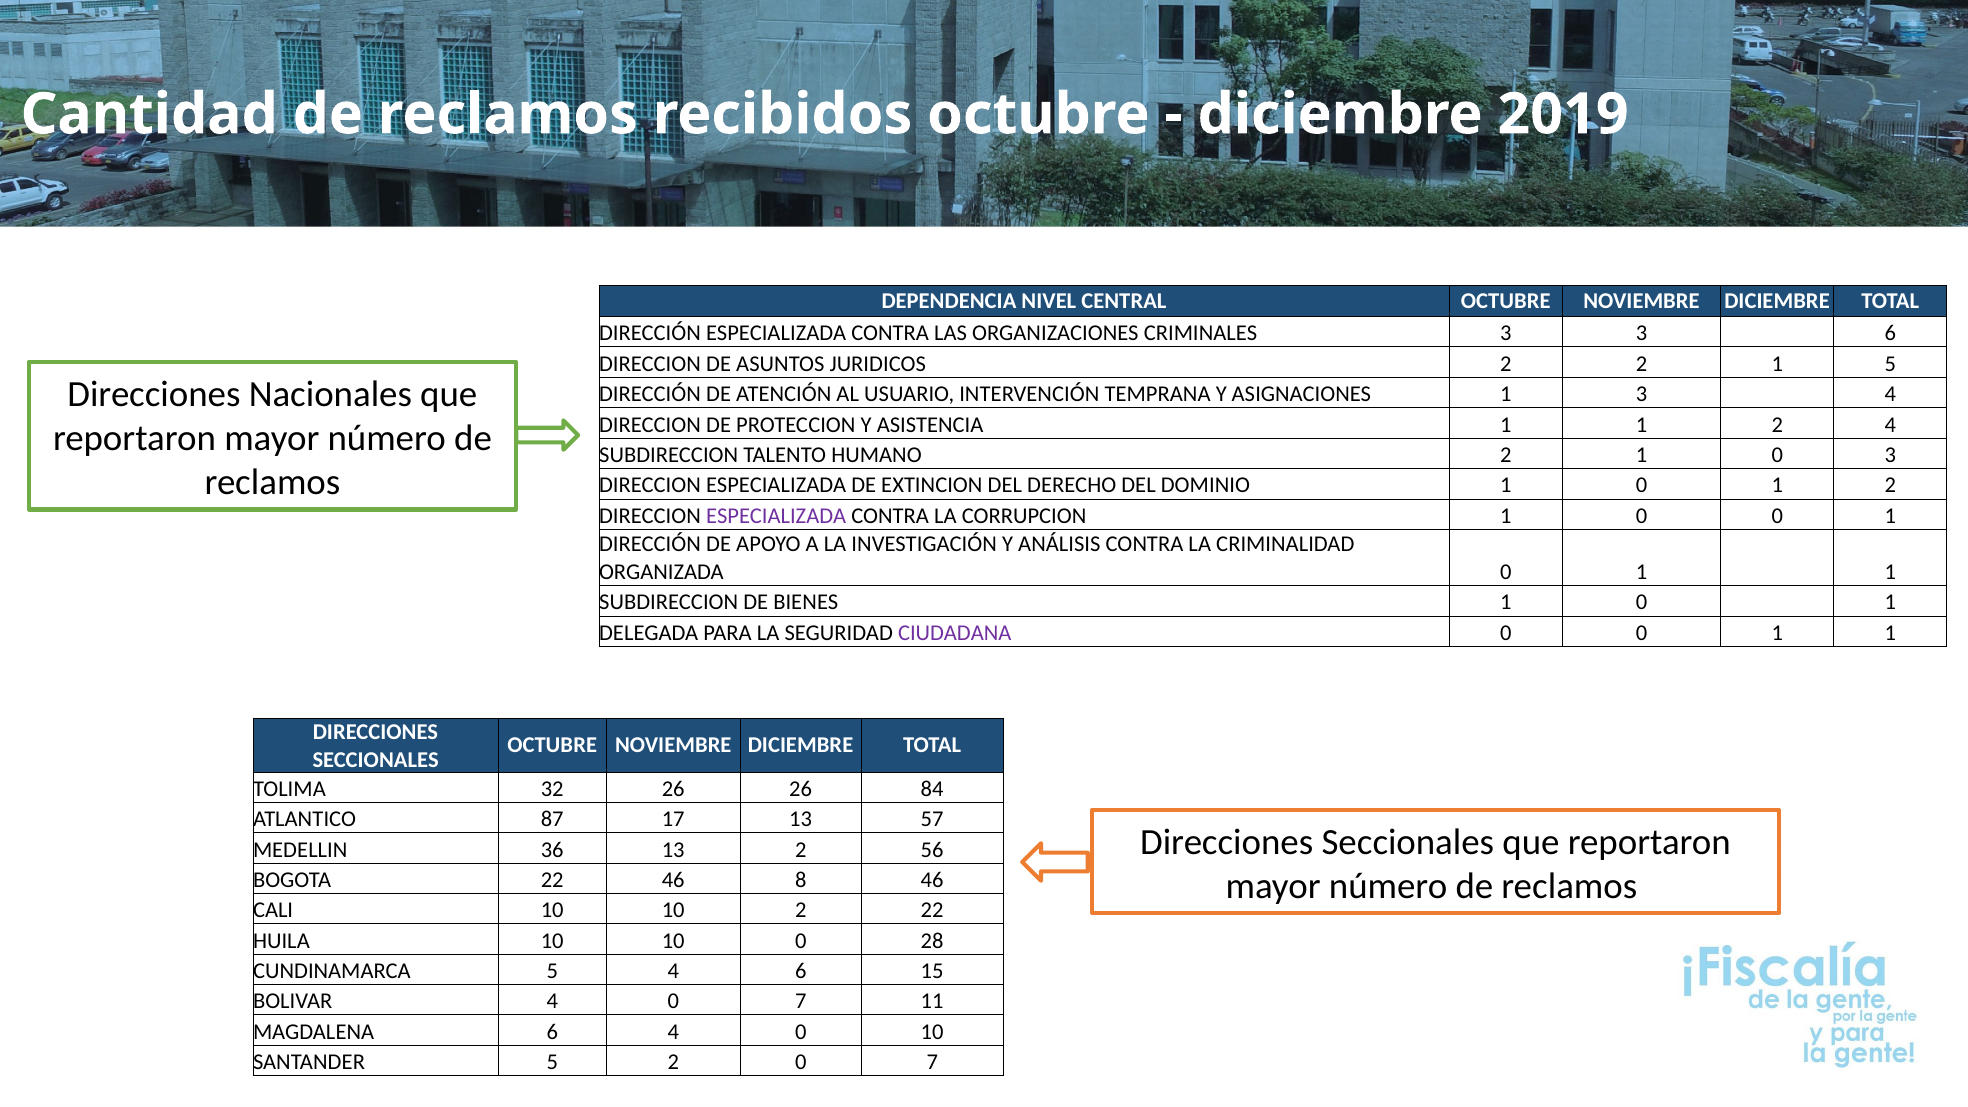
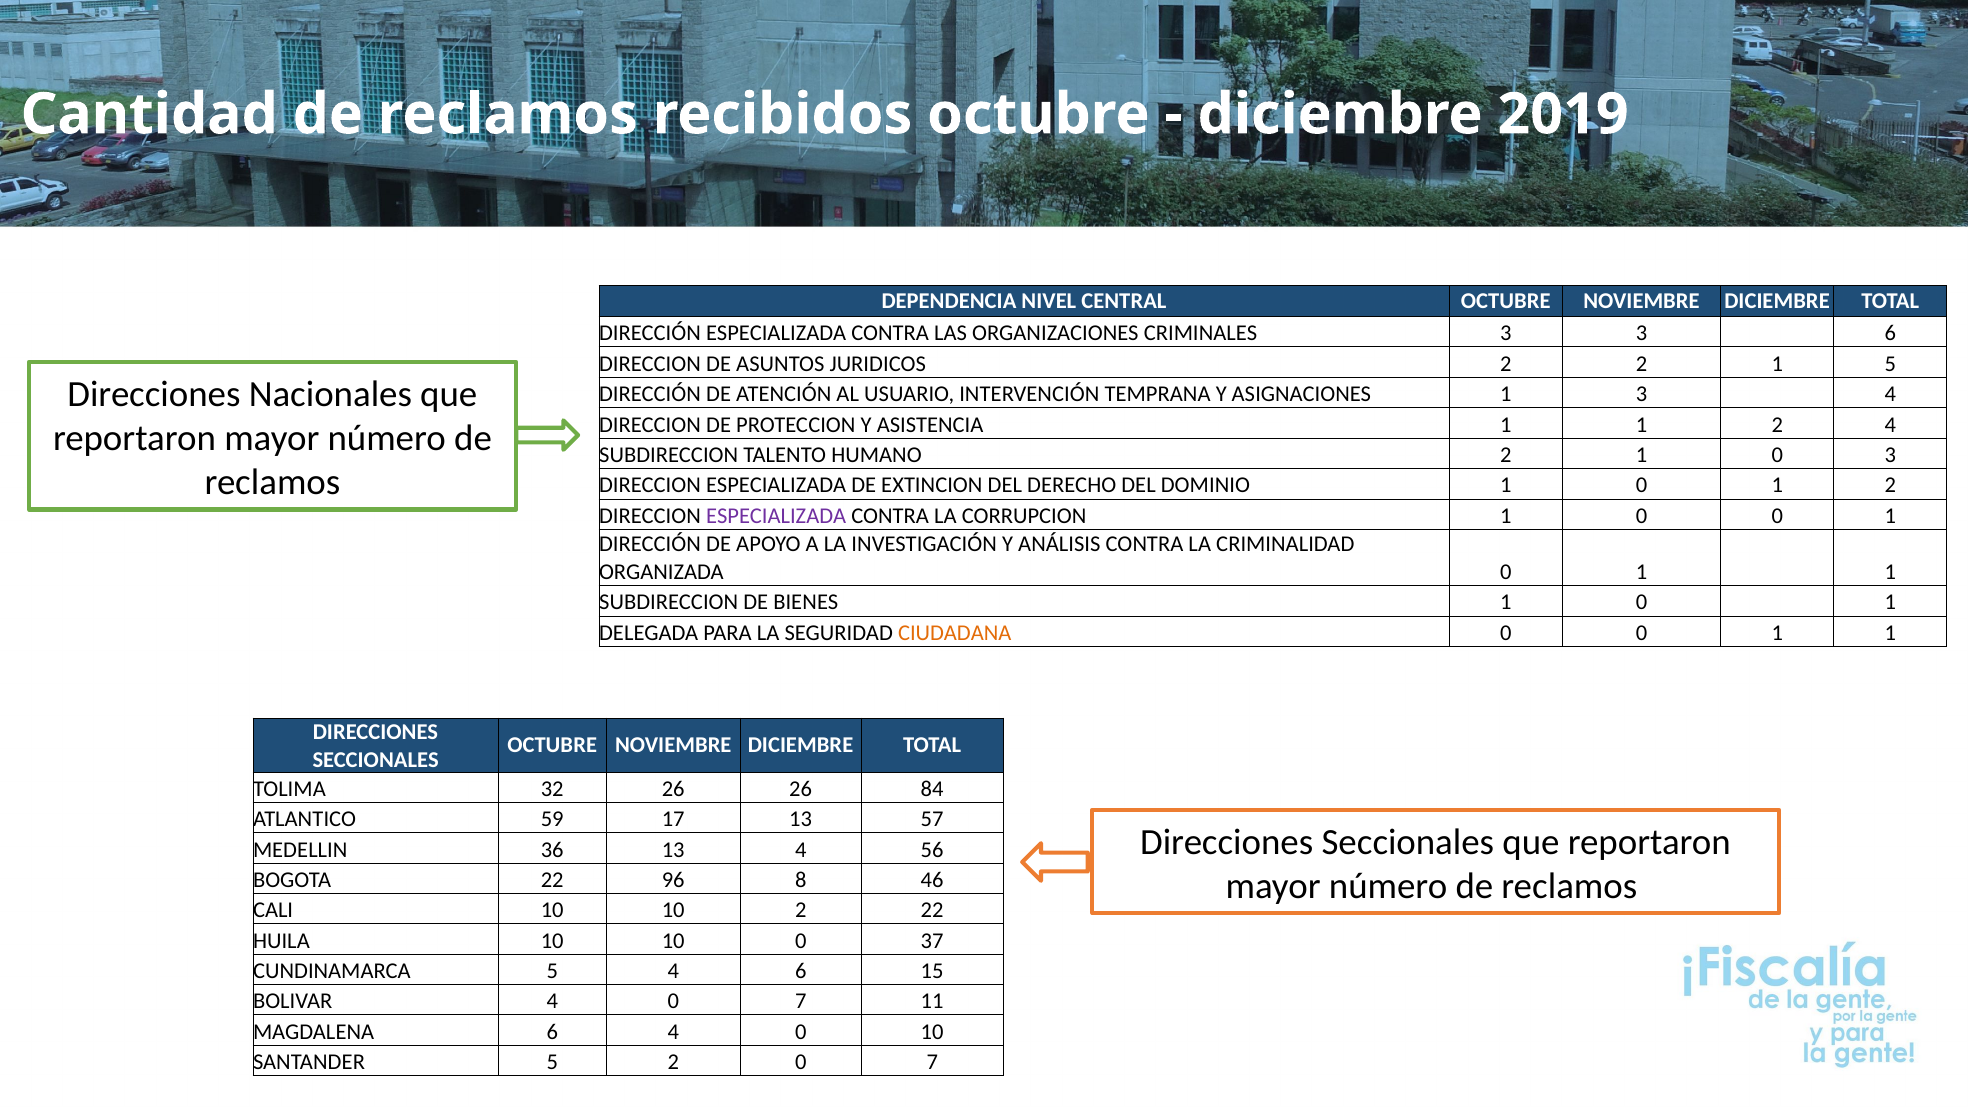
CIUDADANA colour: purple -> orange (955, 633)
87: 87 -> 59 (552, 819)
13 2: 2 -> 4 (801, 850)
22 46: 46 -> 96 (673, 880)
28: 28 -> 37 (932, 941)
